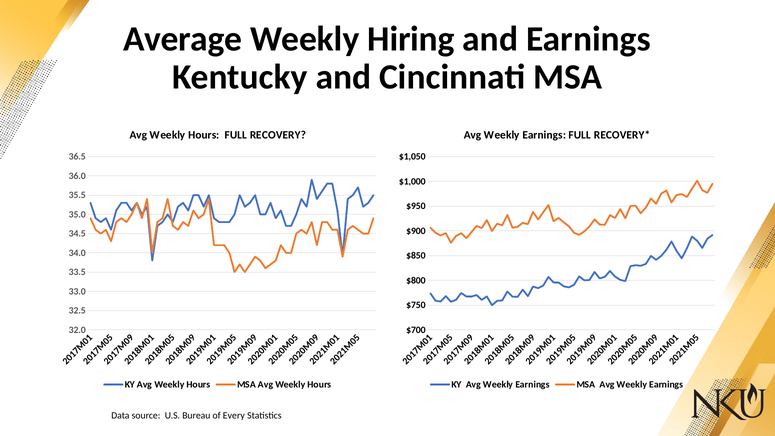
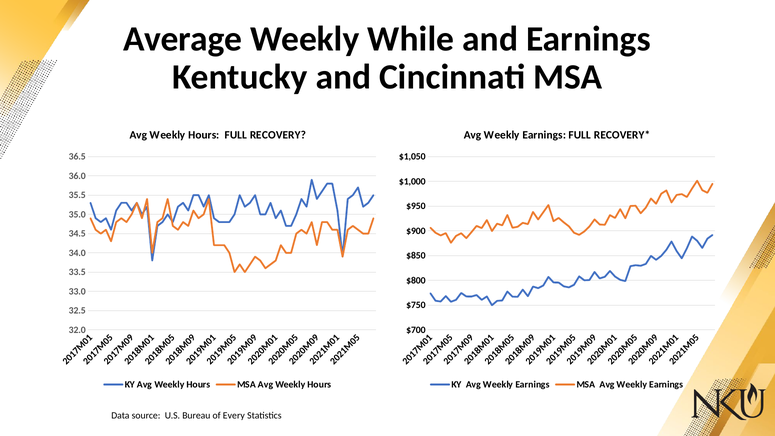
Hiring: Hiring -> While (411, 39)
